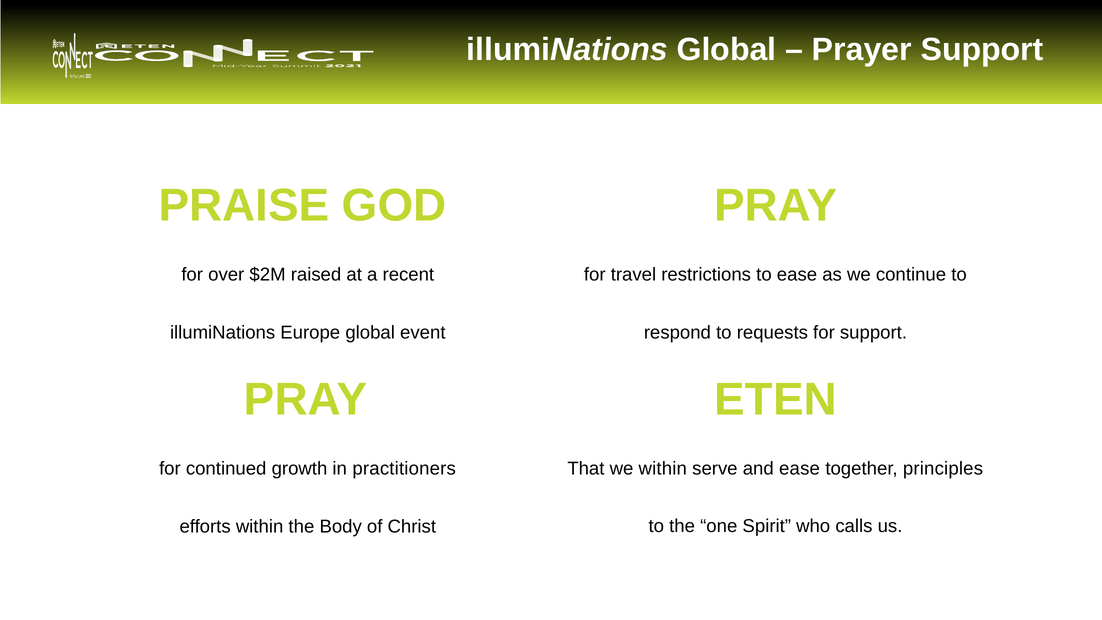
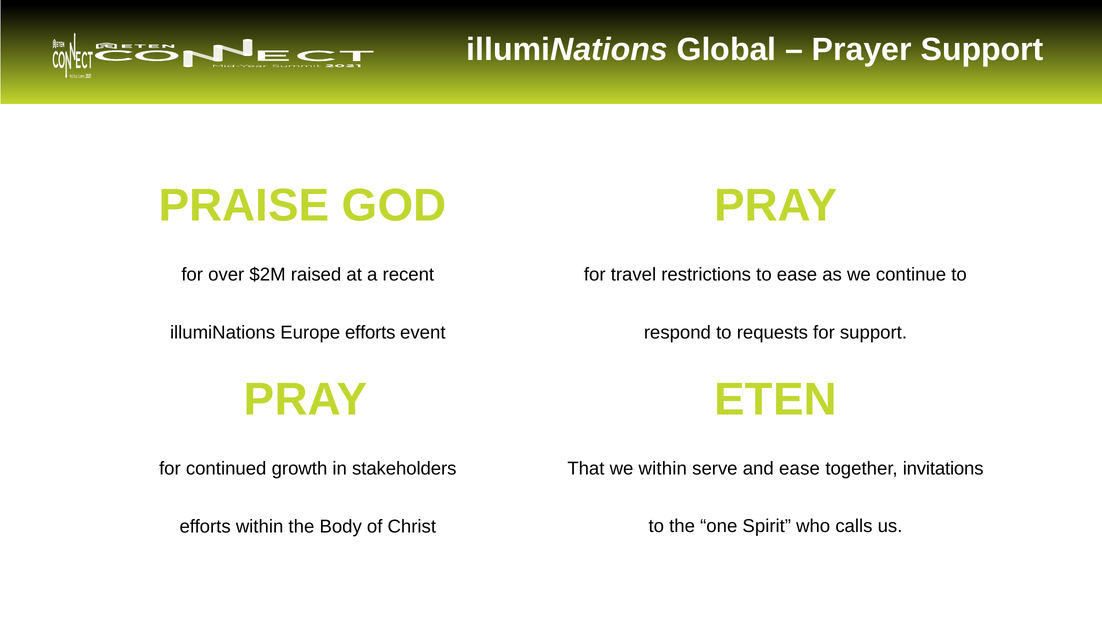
Europe global: global -> efforts (370, 332)
principles: principles -> invitations (943, 468)
practitioners: practitioners -> stakeholders (404, 469)
